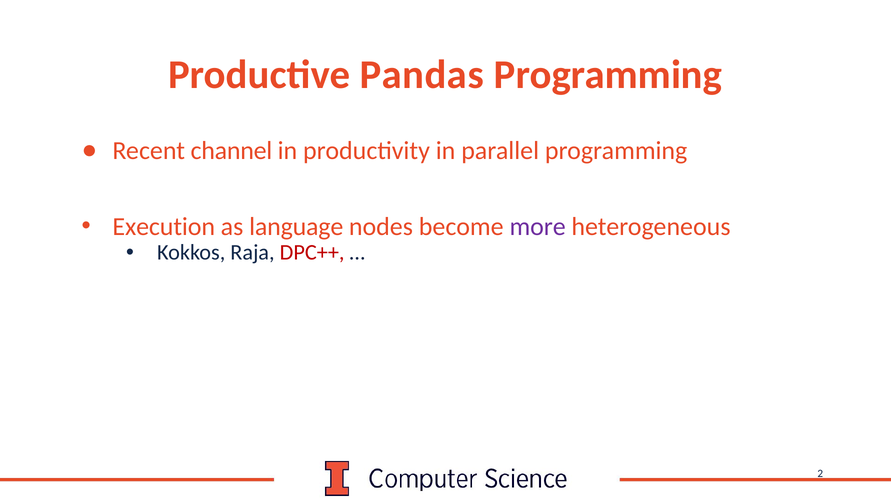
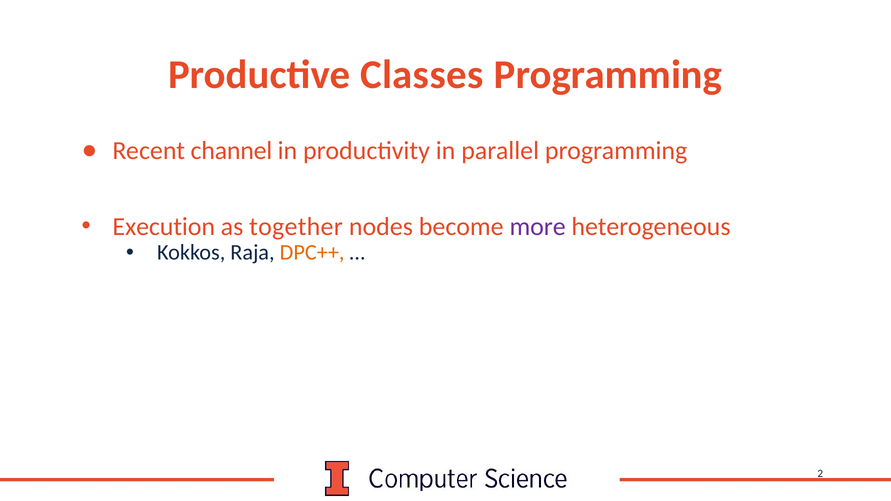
Pandas: Pandas -> Classes (422, 75)
language: language -> together (296, 227)
DPC++ colour: red -> orange (312, 253)
